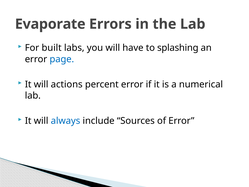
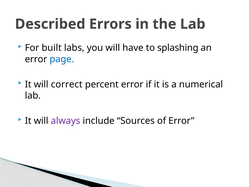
Evaporate: Evaporate -> Described (50, 24)
actions: actions -> correct (67, 84)
always colour: blue -> purple (66, 121)
